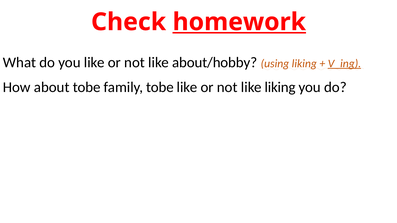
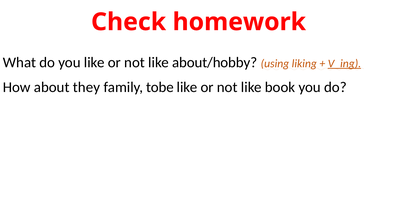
homework underline: present -> none (239, 22)
about tobe: tobe -> they (87, 87)
like liking: liking -> book (280, 87)
